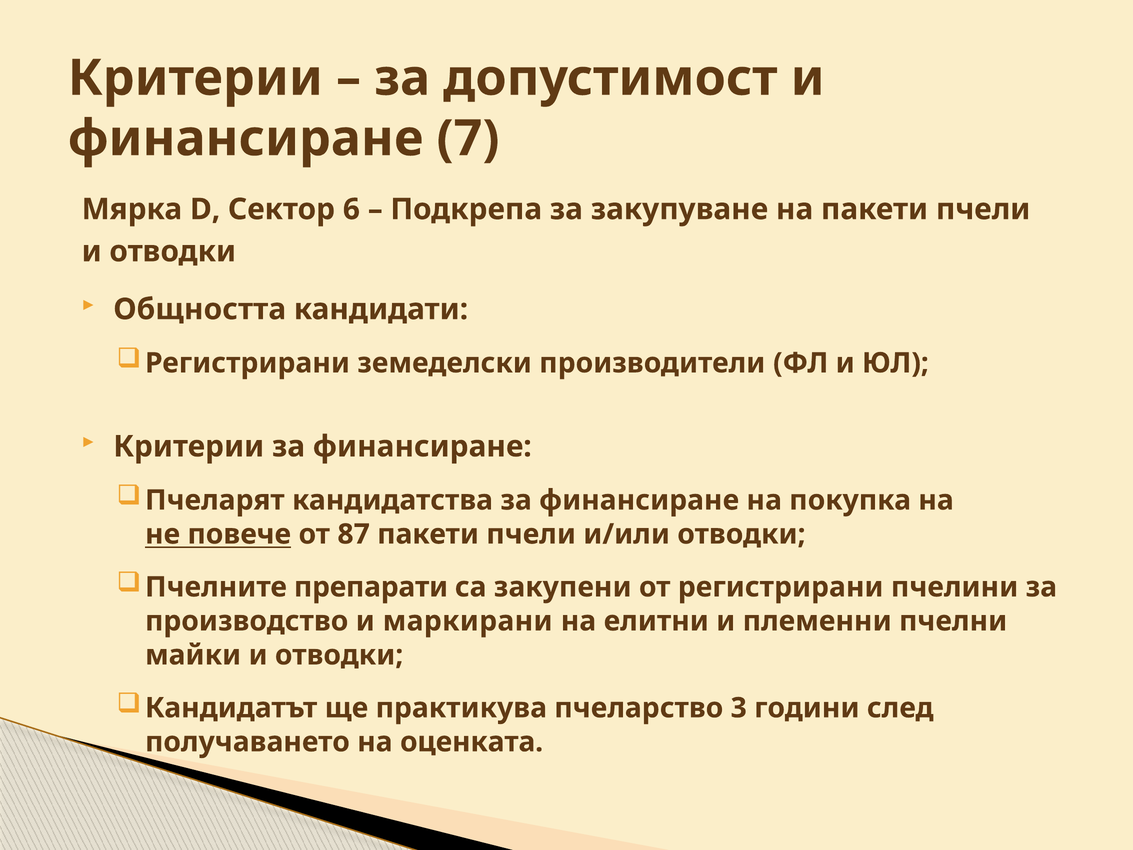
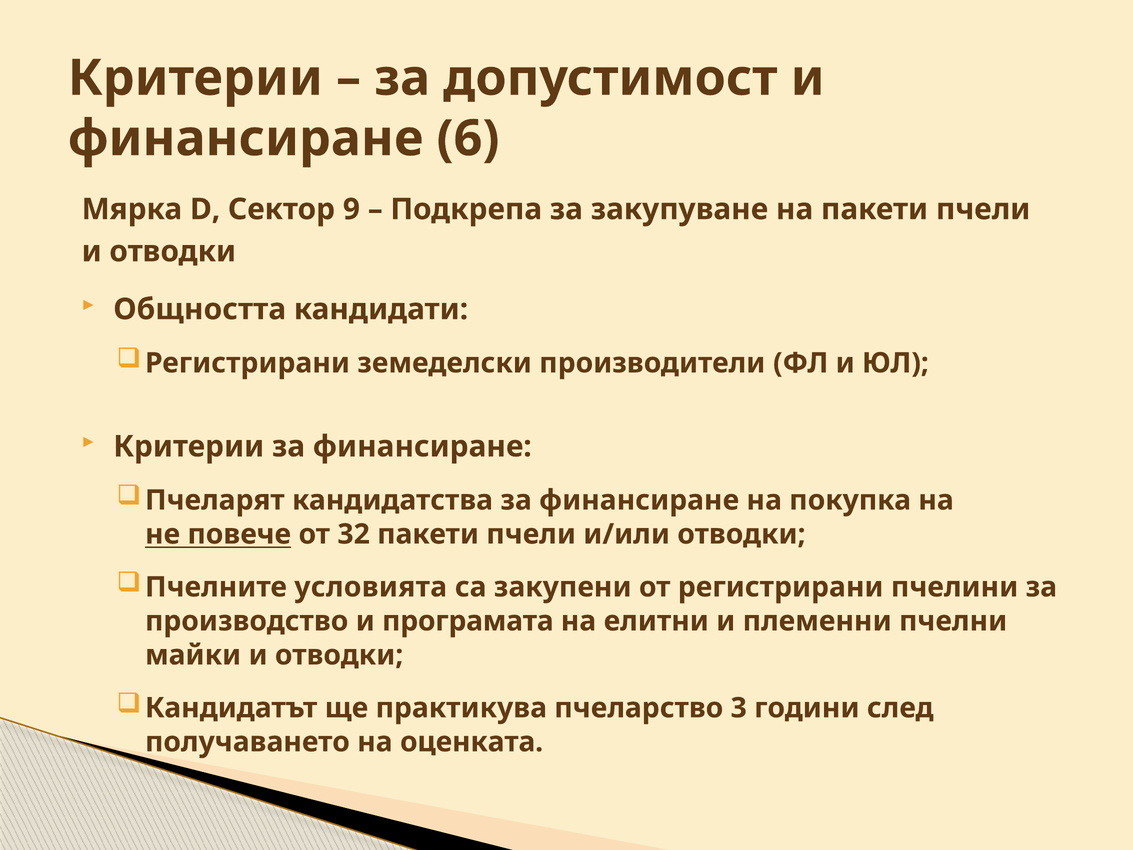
7: 7 -> 6 (468, 139)
6: 6 -> 9 (351, 209)
87: 87 -> 32 (354, 534)
препарати: препарати -> условията (371, 587)
маркирани: маркирани -> програмата (468, 621)
